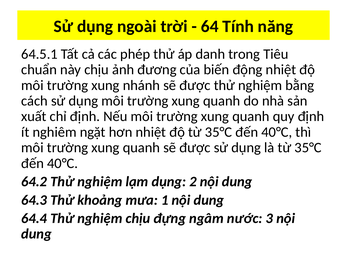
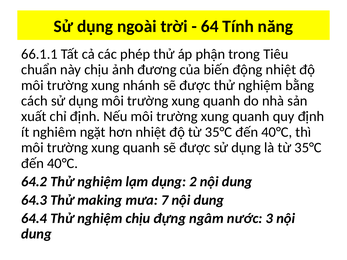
64.5.1: 64.5.1 -> 66.1.1 (39, 54)
danh: danh -> phận (210, 54)
khoảng: khoảng -> making (100, 200)
1: 1 -> 7 (165, 200)
